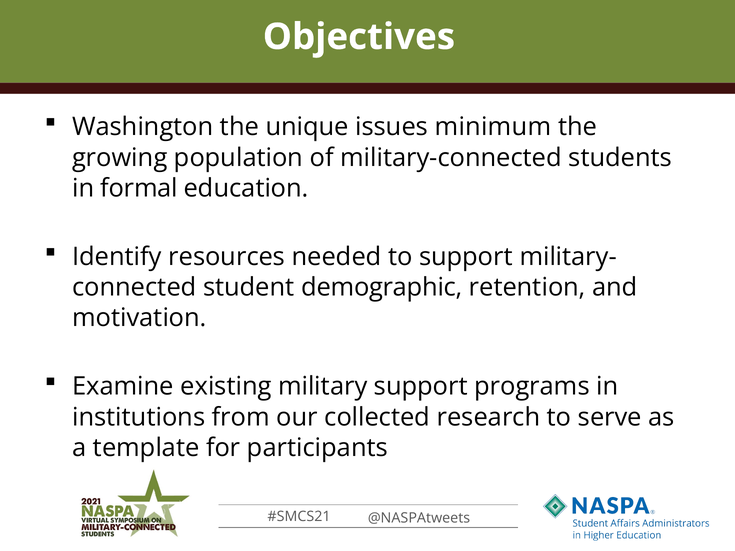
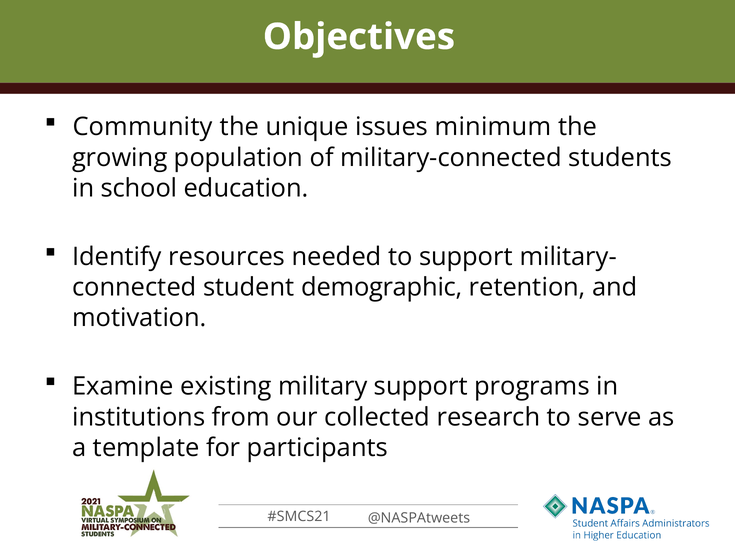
Washington: Washington -> Community (143, 127)
formal: formal -> school (139, 188)
